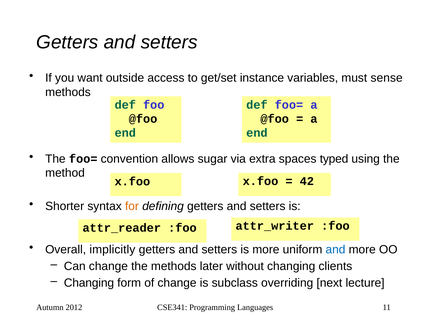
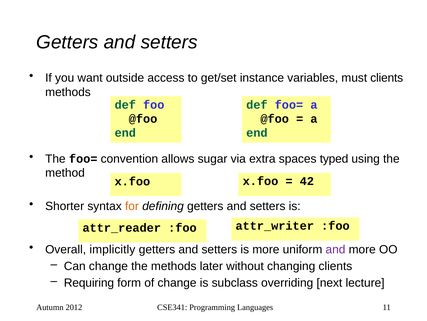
must sense: sense -> clients (387, 78)
and colour: blue -> purple (335, 249)
Changing: Changing -> Requiring (89, 282)
